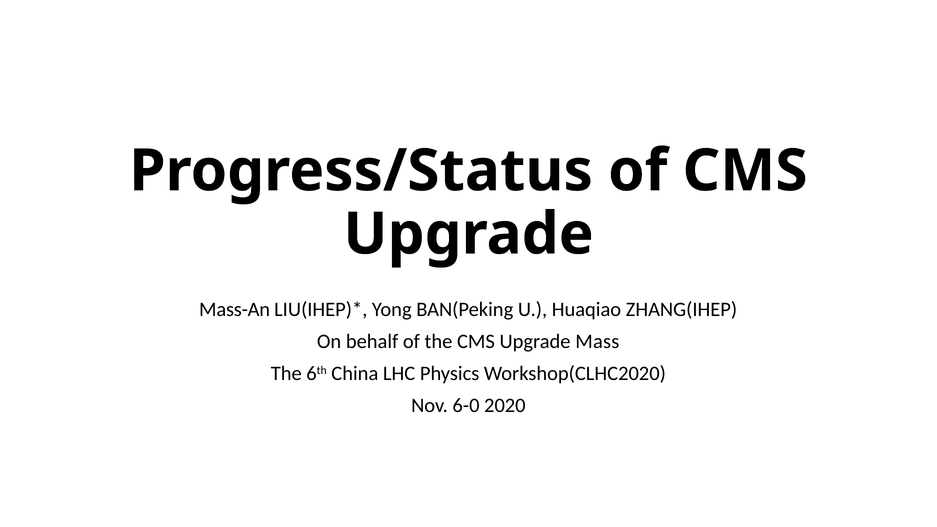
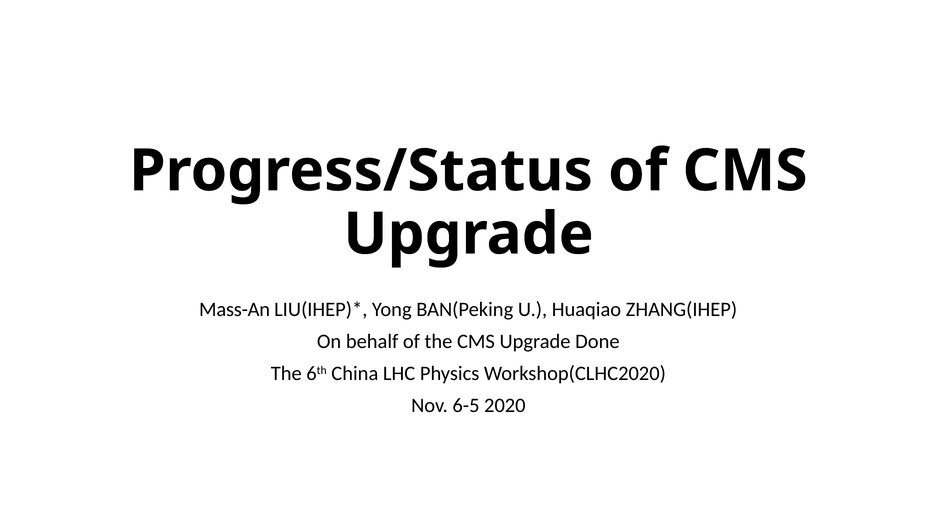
Mass: Mass -> Done (597, 342)
6-0: 6-0 -> 6-5 (466, 405)
